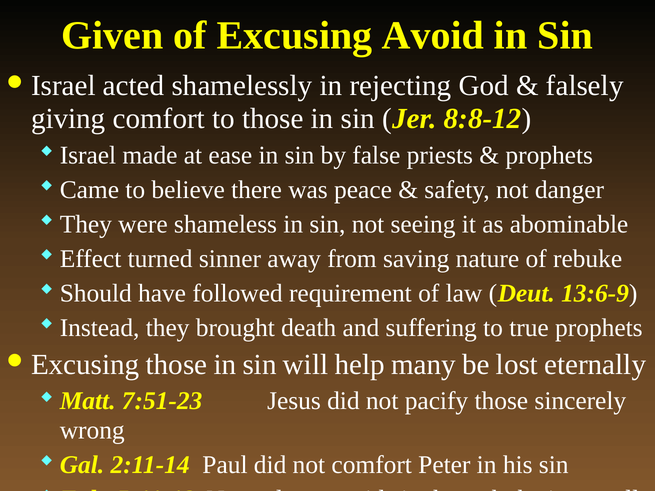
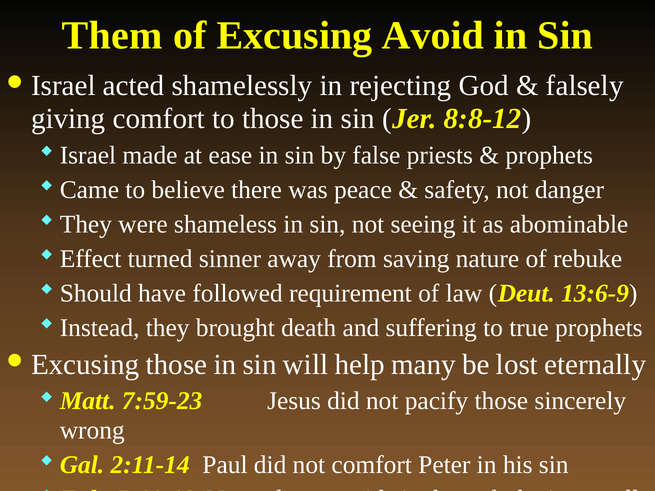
Given: Given -> Them (112, 36)
7:51-23: 7:51-23 -> 7:59-23 (162, 401)
